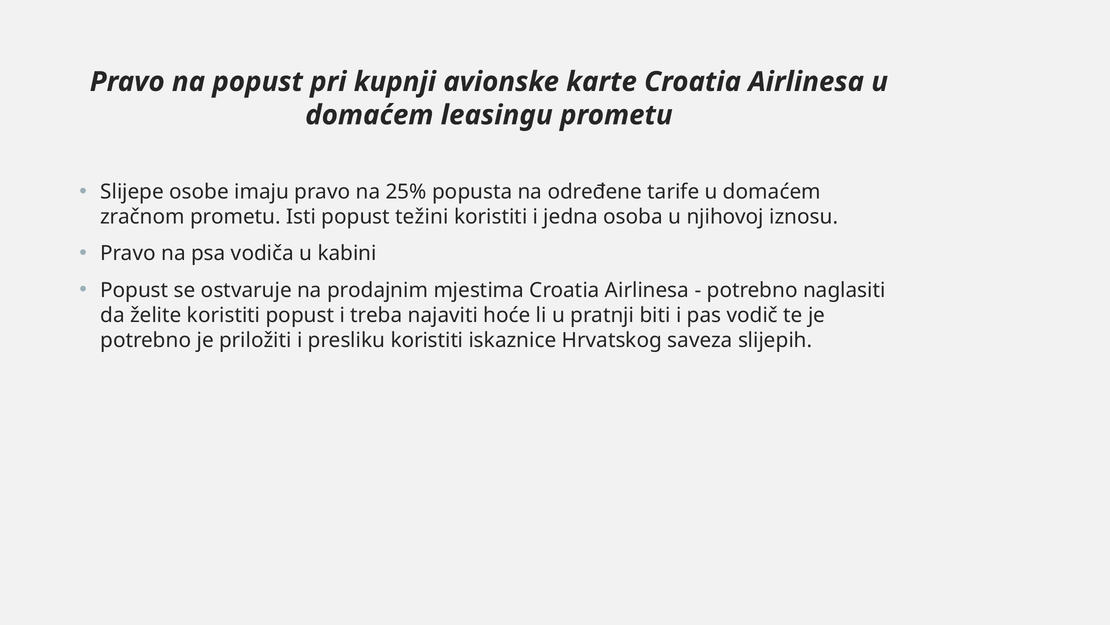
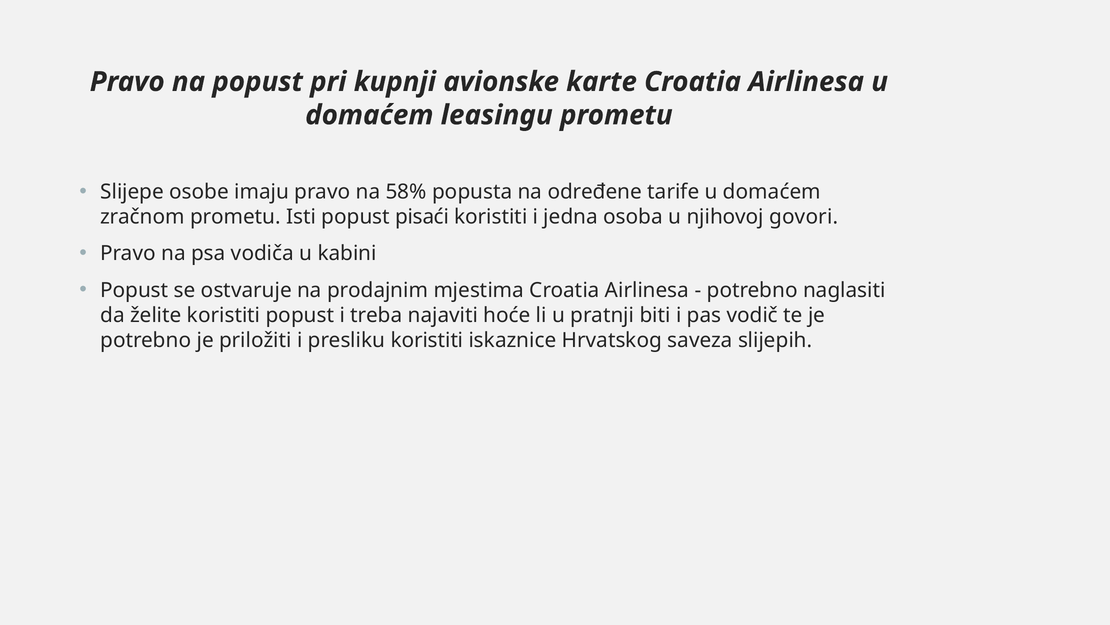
25%: 25% -> 58% (406, 192)
težini: težini -> pisaći (422, 217)
iznosu: iznosu -> govori (804, 217)
